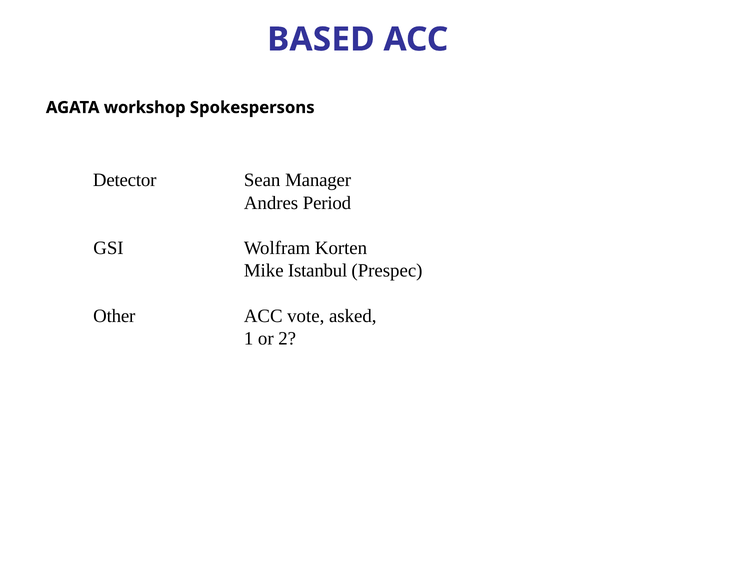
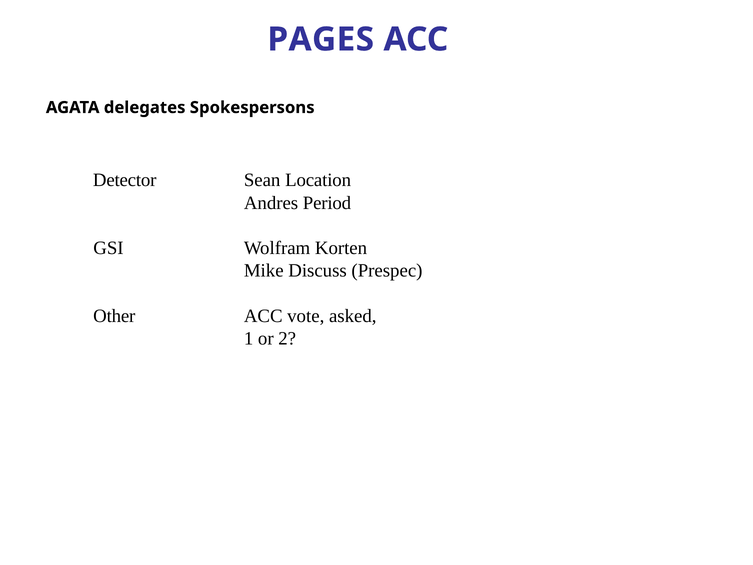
BASED: BASED -> PAGES (321, 39)
workshop: workshop -> delegates (145, 107)
Manager: Manager -> Location (318, 180)
Istanbul: Istanbul -> Discuss (318, 270)
